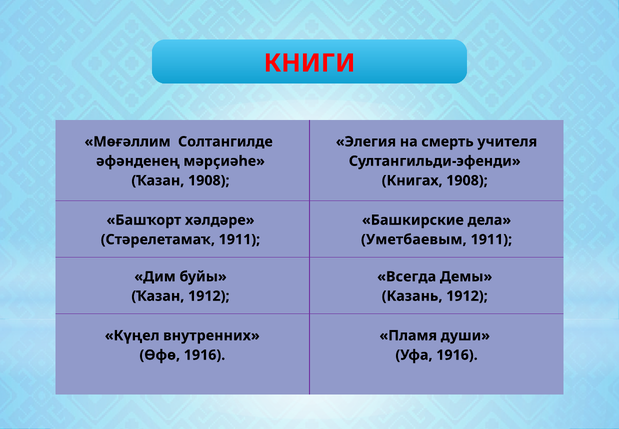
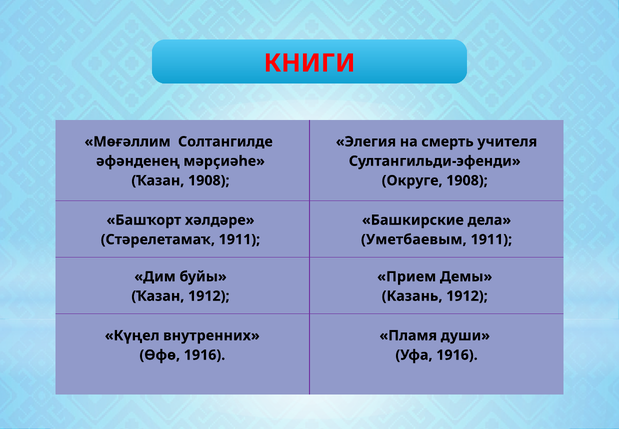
Книгах: Книгах -> Округе (412, 180)
Всегда: Всегда -> Прием (407, 276)
